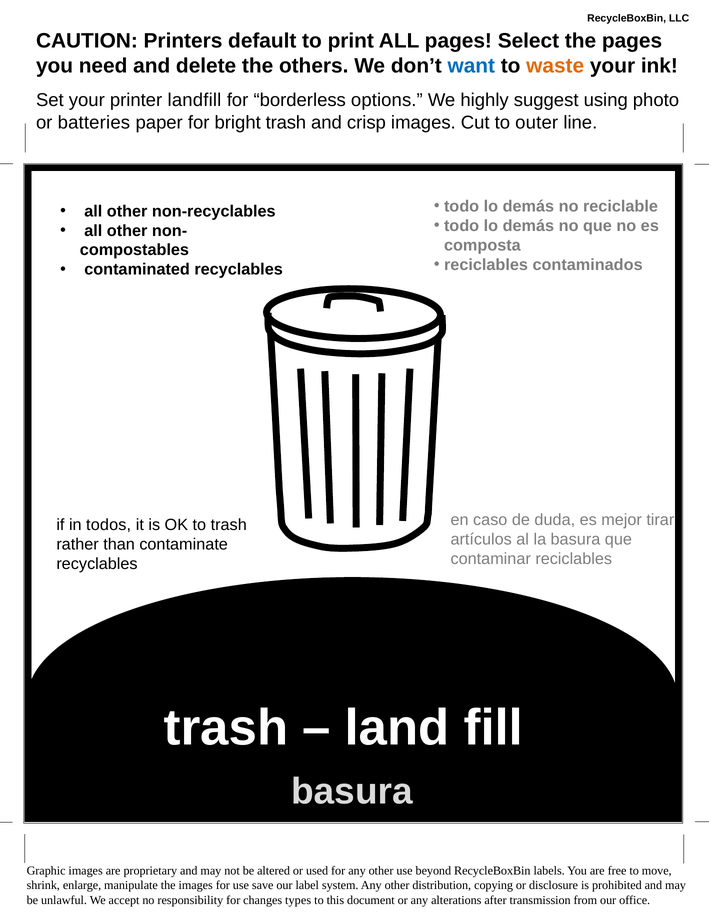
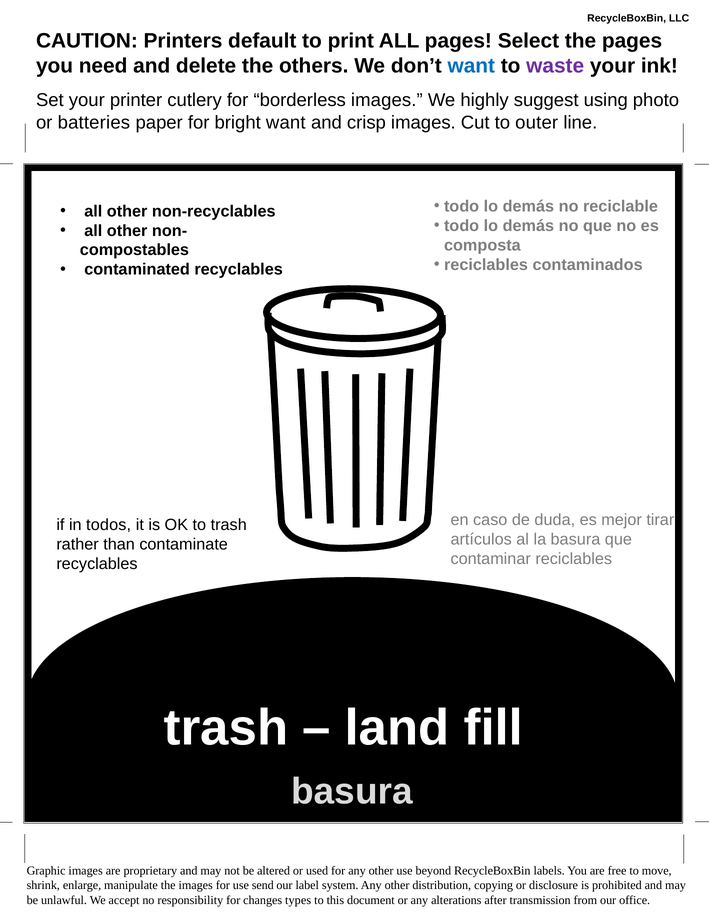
waste colour: orange -> purple (555, 66)
landfill: landfill -> cutlery (195, 100)
borderless options: options -> images (387, 100)
bright trash: trash -> want (286, 122)
save: save -> send (263, 885)
